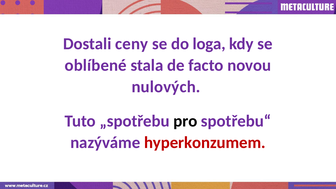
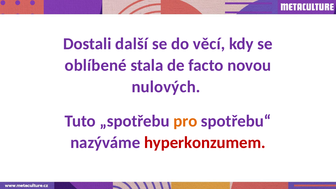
ceny: ceny -> další (132, 44)
loga: loga -> věcí (209, 44)
pro colour: black -> orange (185, 121)
